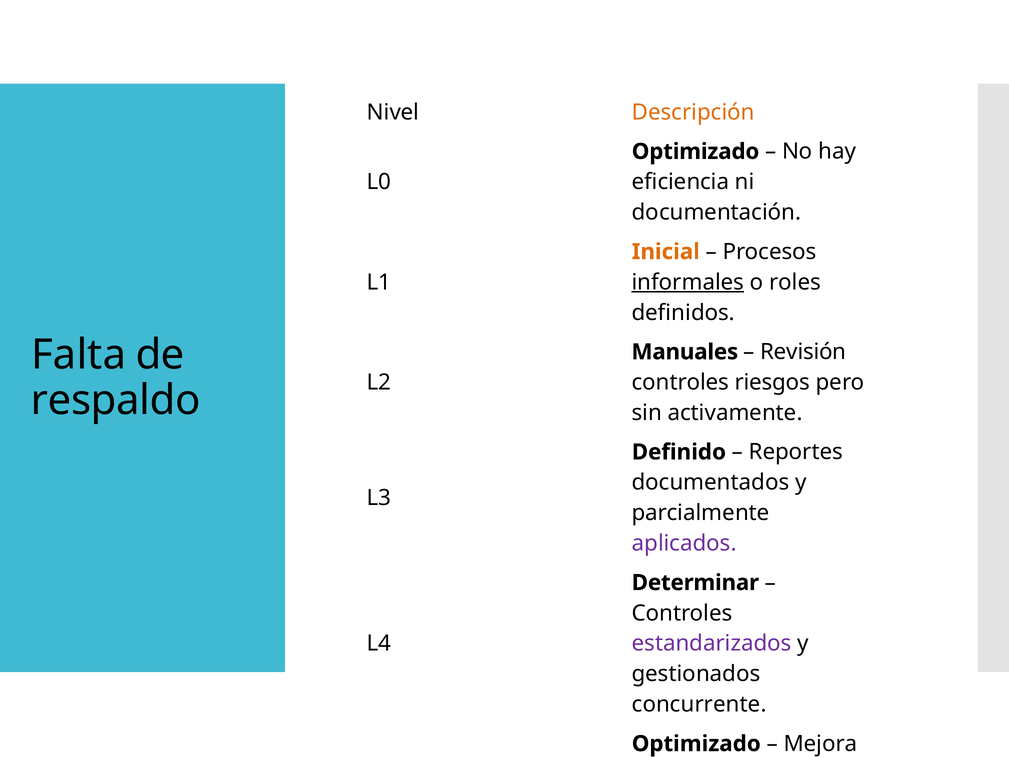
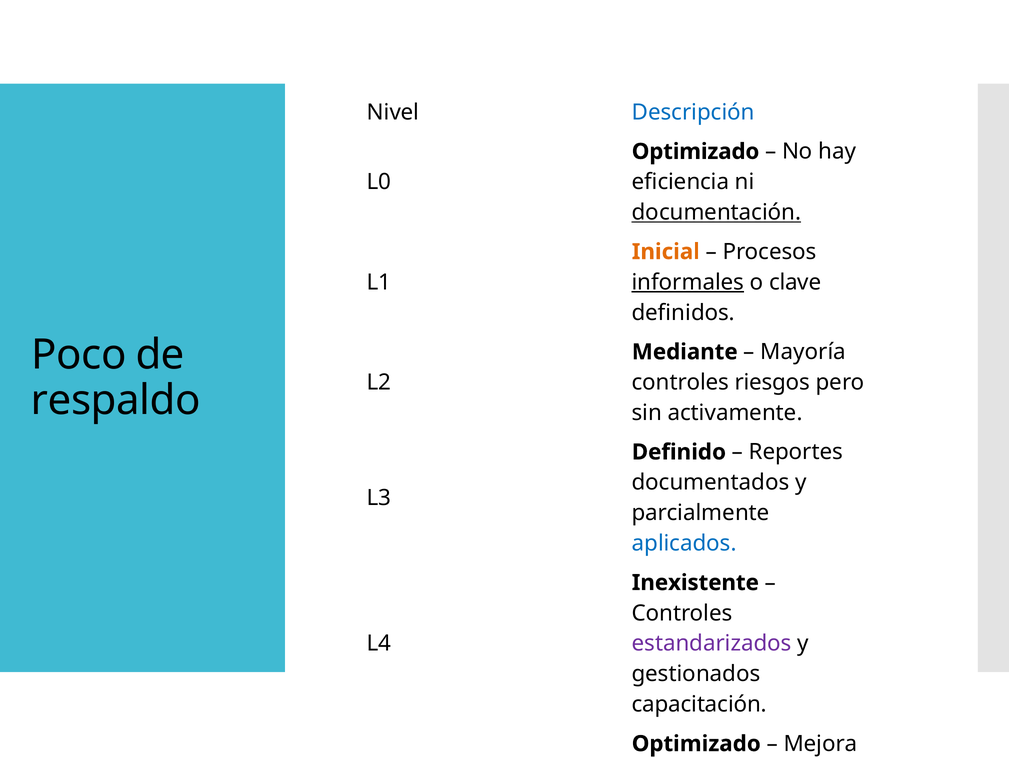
Descripción colour: orange -> blue (693, 112)
documentación underline: none -> present (716, 212)
roles: roles -> clave (795, 282)
Falta: Falta -> Poco (79, 355)
Manuales: Manuales -> Mediante (685, 352)
Revisión: Revisión -> Mayoría (803, 352)
aplicados colour: purple -> blue (684, 543)
Determinar: Determinar -> Inexistente (695, 583)
concurrente: concurrente -> capacitación (699, 704)
